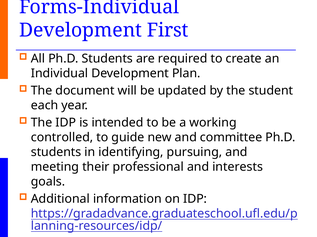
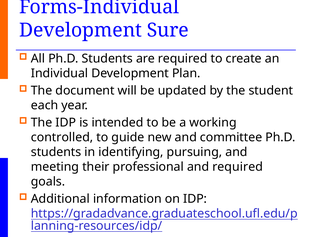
First: First -> Sure (168, 30)
and interests: interests -> required (238, 167)
